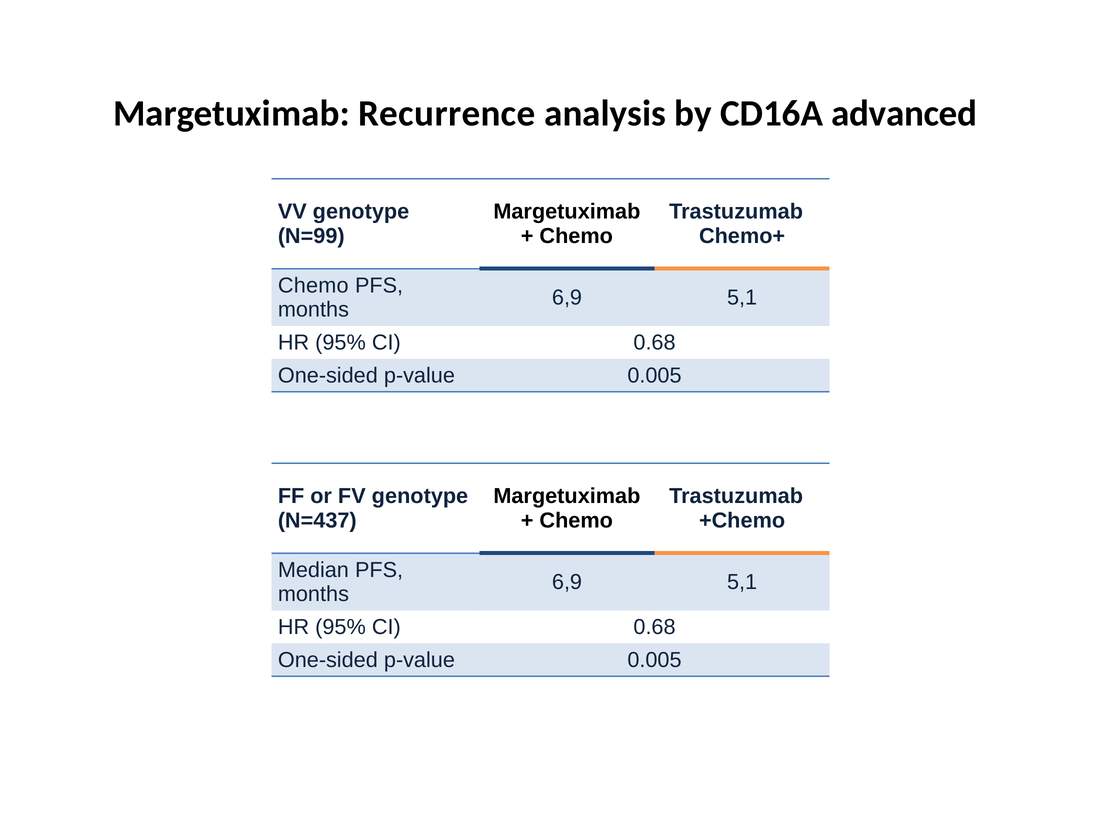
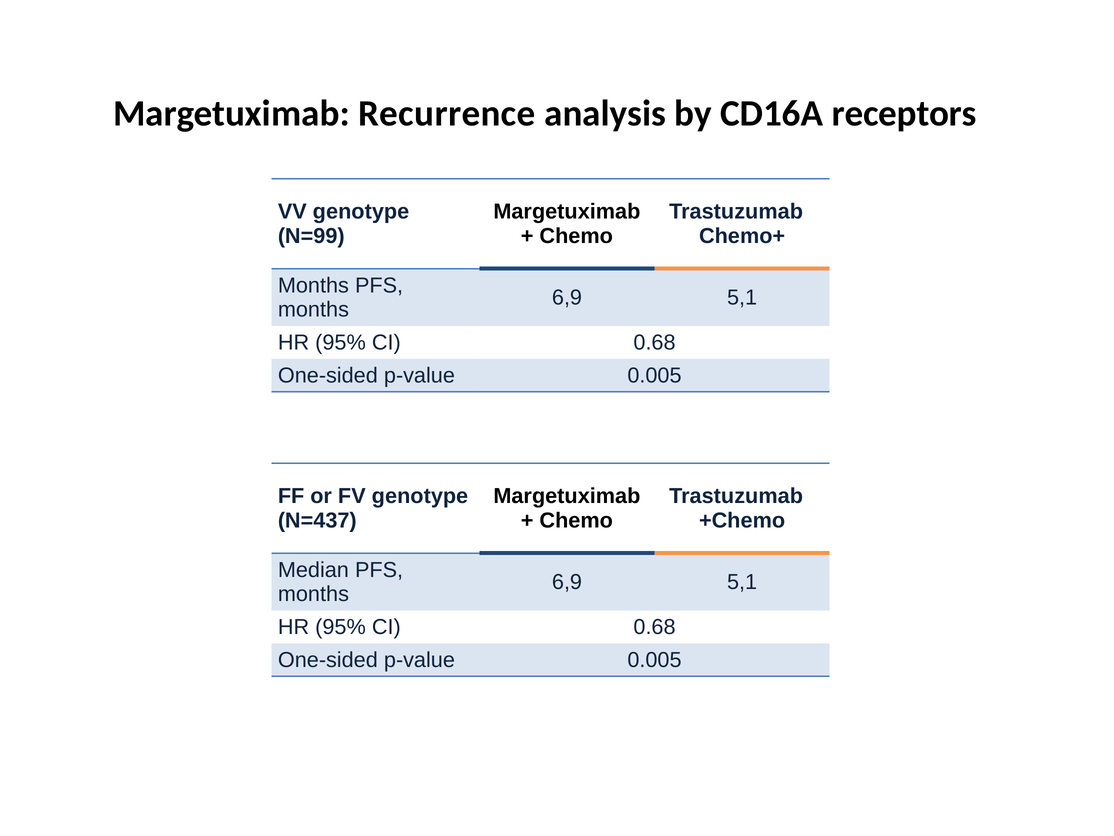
advanced: advanced -> receptors (904, 113)
Chemo: Chemo -> Months (313, 285)
